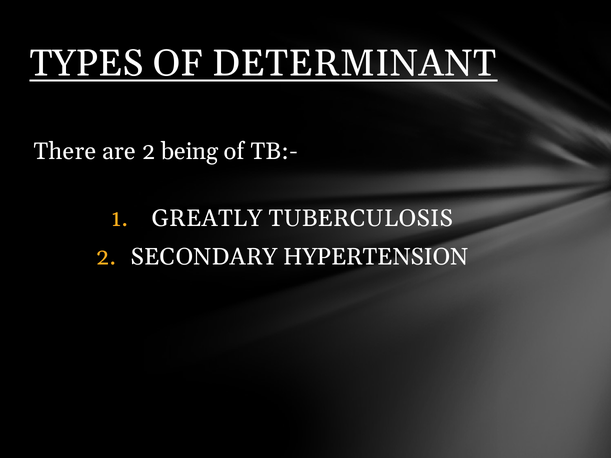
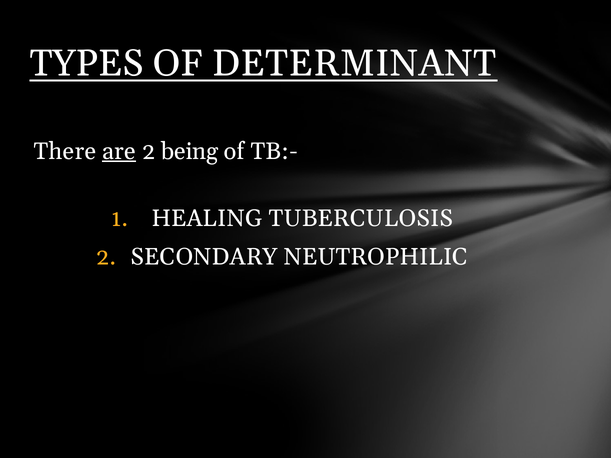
are underline: none -> present (119, 151)
GREATLY: GREATLY -> HEALING (207, 218)
HYPERTENSION: HYPERTENSION -> NEUTROPHILIC (376, 257)
